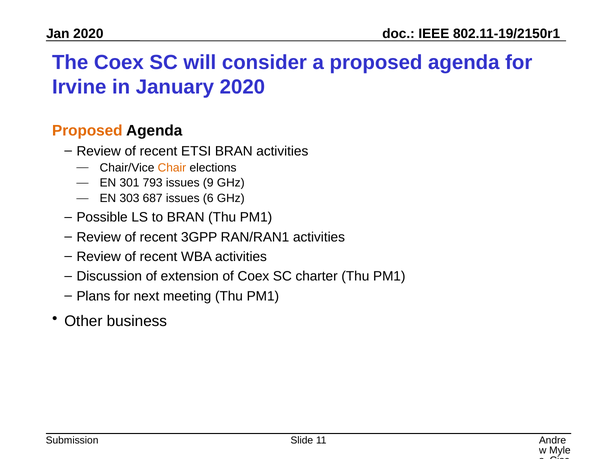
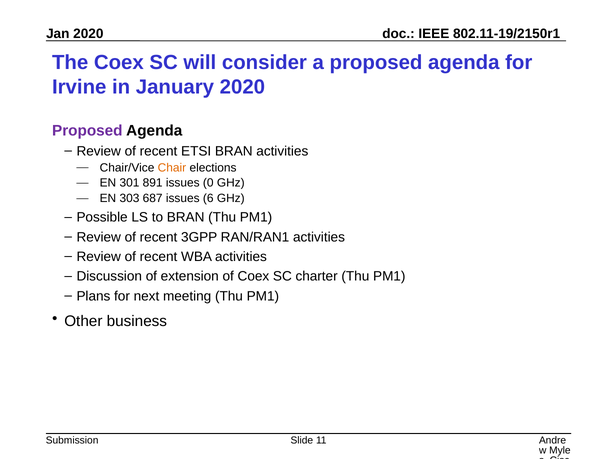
Proposed colour: orange -> purple (87, 131)
793: 793 -> 891 (153, 183)
9: 9 -> 0 (208, 183)
